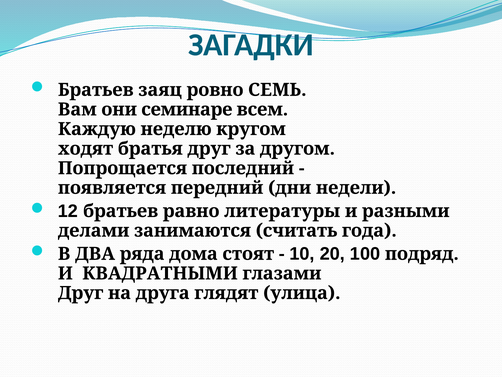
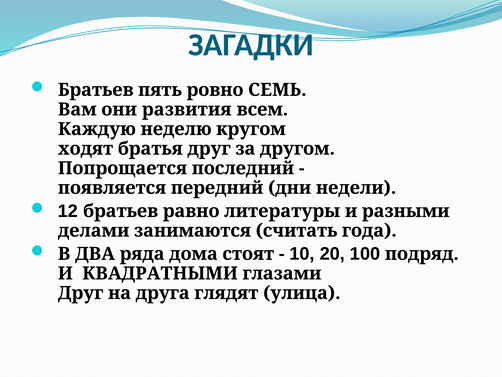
заяц: заяц -> пять (160, 90)
семинаре: семинаре -> развития (187, 109)
